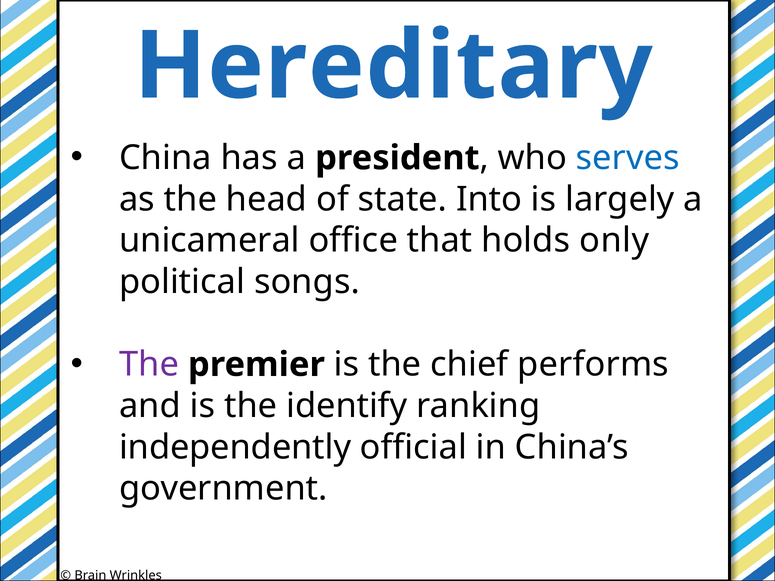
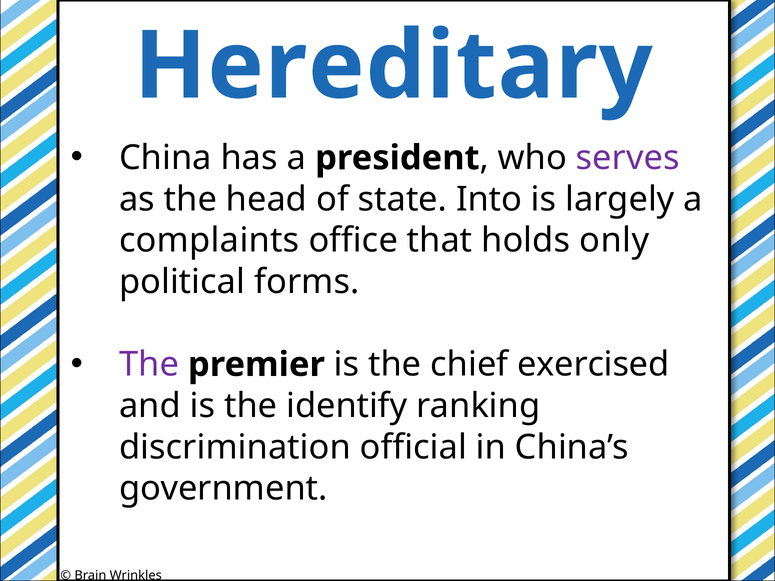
serves colour: blue -> purple (628, 158)
unicameral: unicameral -> complaints (209, 241)
songs: songs -> forms (307, 282)
performs: performs -> exercised (593, 365)
independently: independently -> discrimination (235, 447)
